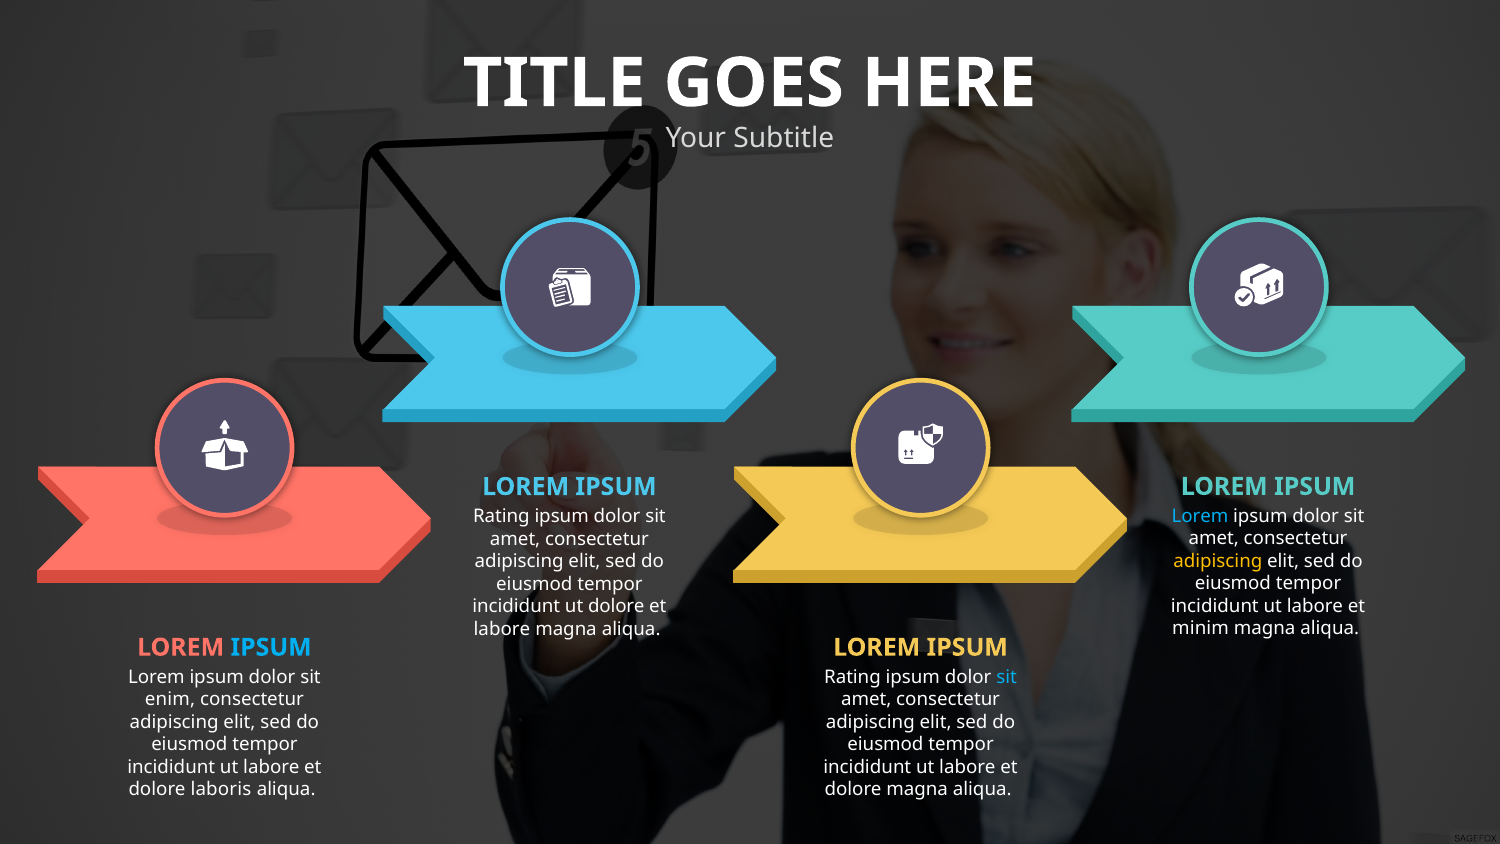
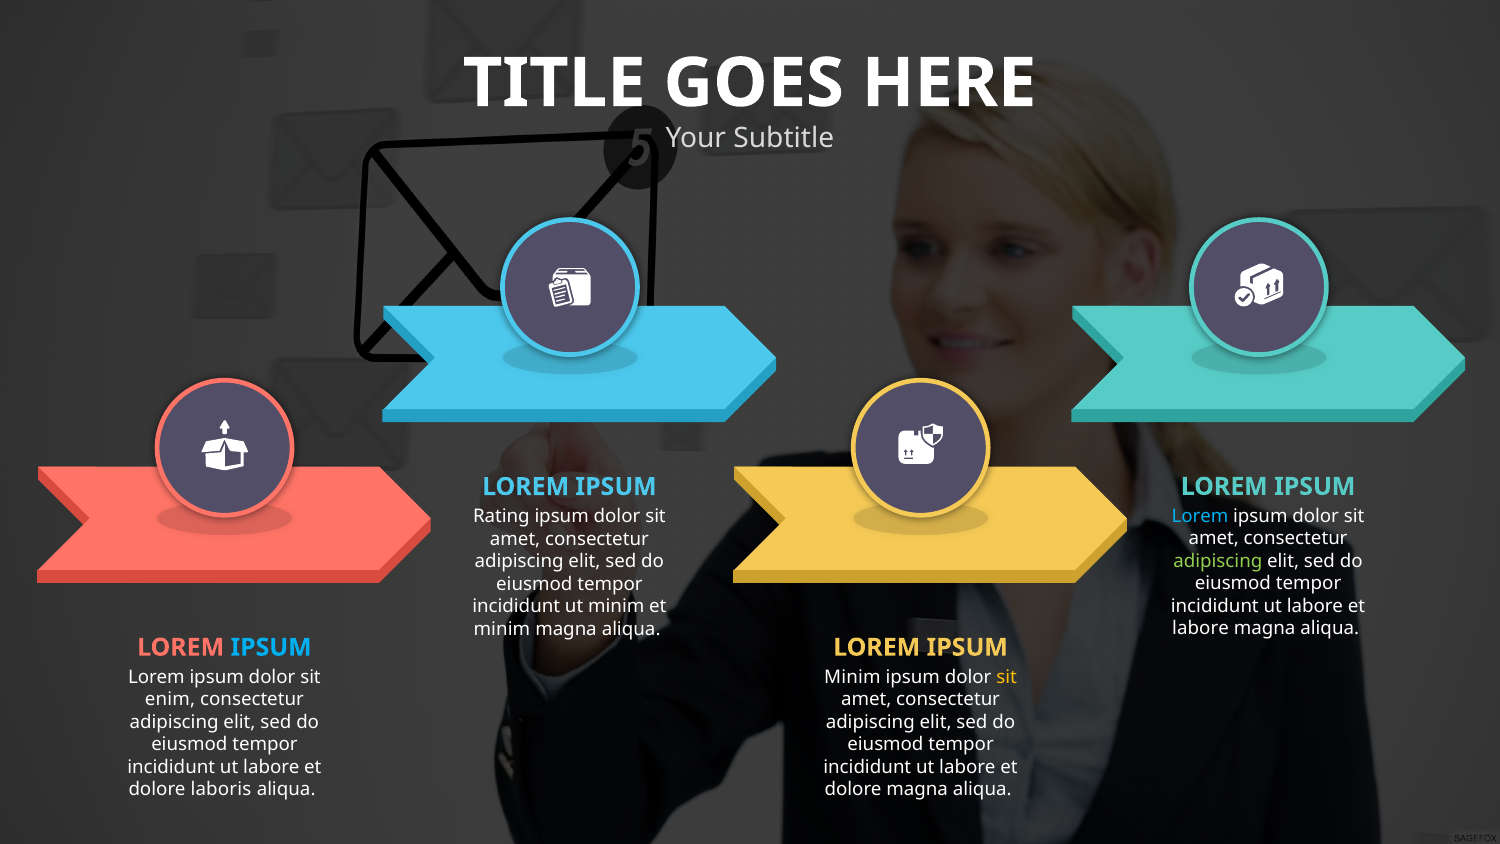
adipiscing colour: yellow -> light green (1218, 561)
ut dolore: dolore -> minim (616, 606)
minim: minim -> labore (1201, 629)
labore: labore -> minim (502, 629)
Rating: Rating -> Minim (852, 677)
sit colour: light blue -> yellow (1007, 677)
